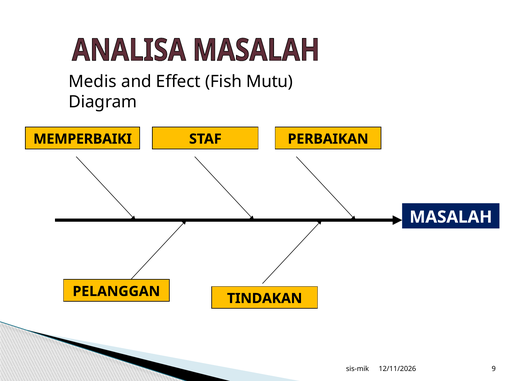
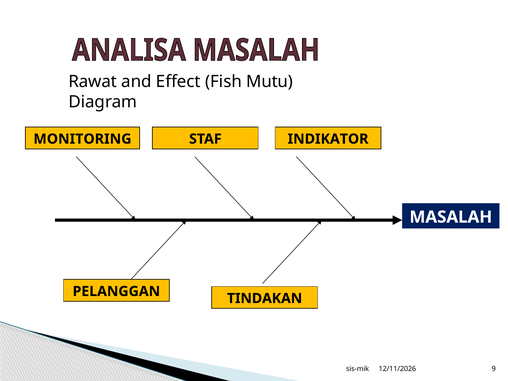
Medis: Medis -> Rawat (93, 82)
MEMPERBAIKI: MEMPERBAIKI -> MONITORING (82, 139)
PERBAIKAN: PERBAIKAN -> INDIKATOR (328, 139)
